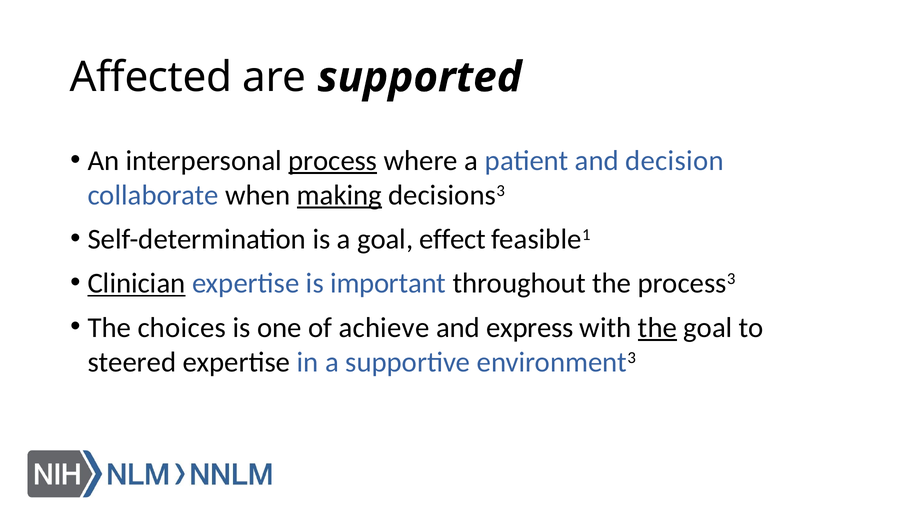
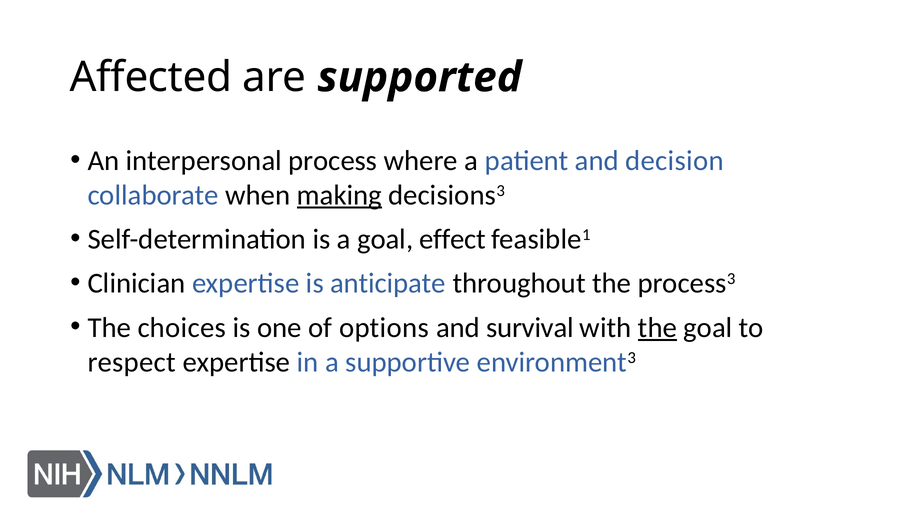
process underline: present -> none (333, 161)
Clinician underline: present -> none (137, 284)
important: important -> anticipate (388, 284)
achieve: achieve -> options (384, 328)
express: express -> survival (530, 328)
steered: steered -> respect (132, 363)
